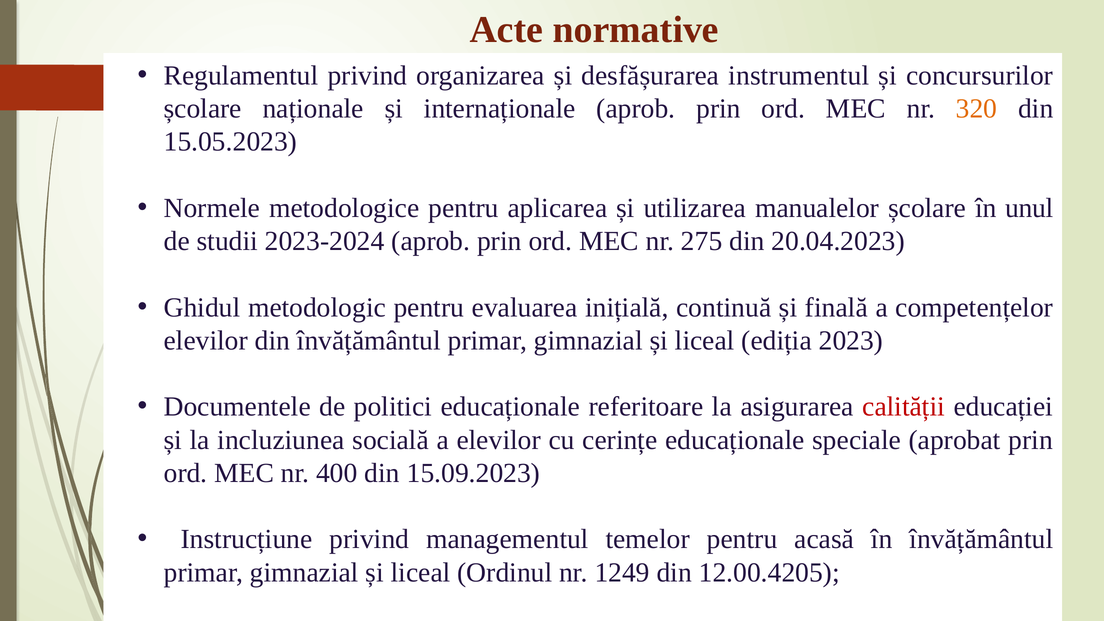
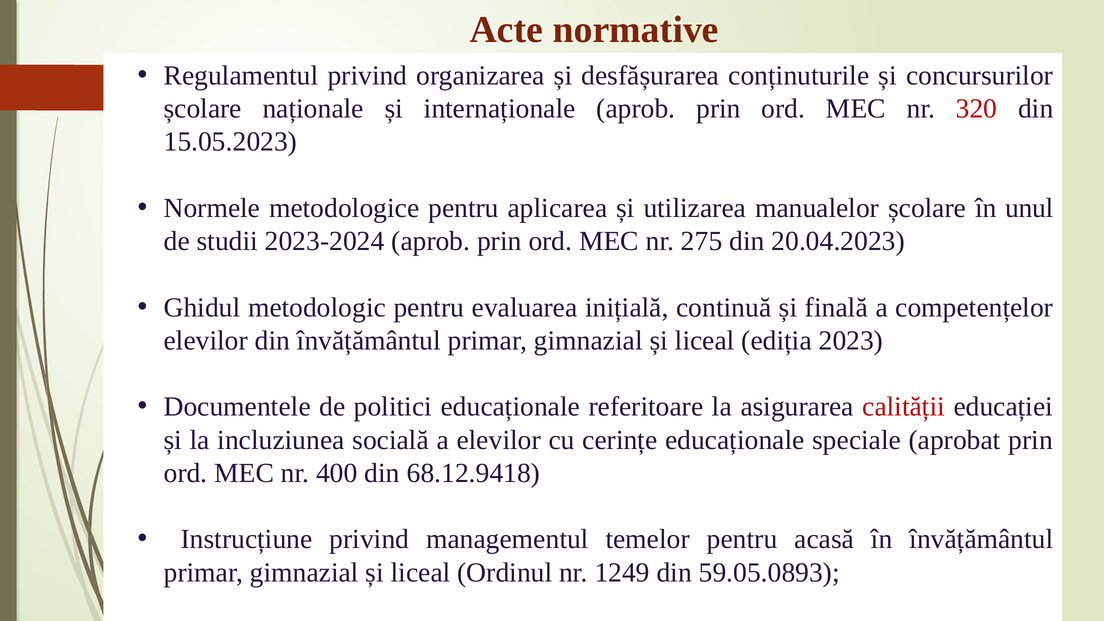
instrumentul: instrumentul -> conținuturile (799, 76)
320 colour: orange -> red (977, 109)
15.09.2023: 15.09.2023 -> 68.12.9418 (473, 473)
12.00.4205: 12.00.4205 -> 59.05.0893 (769, 572)
